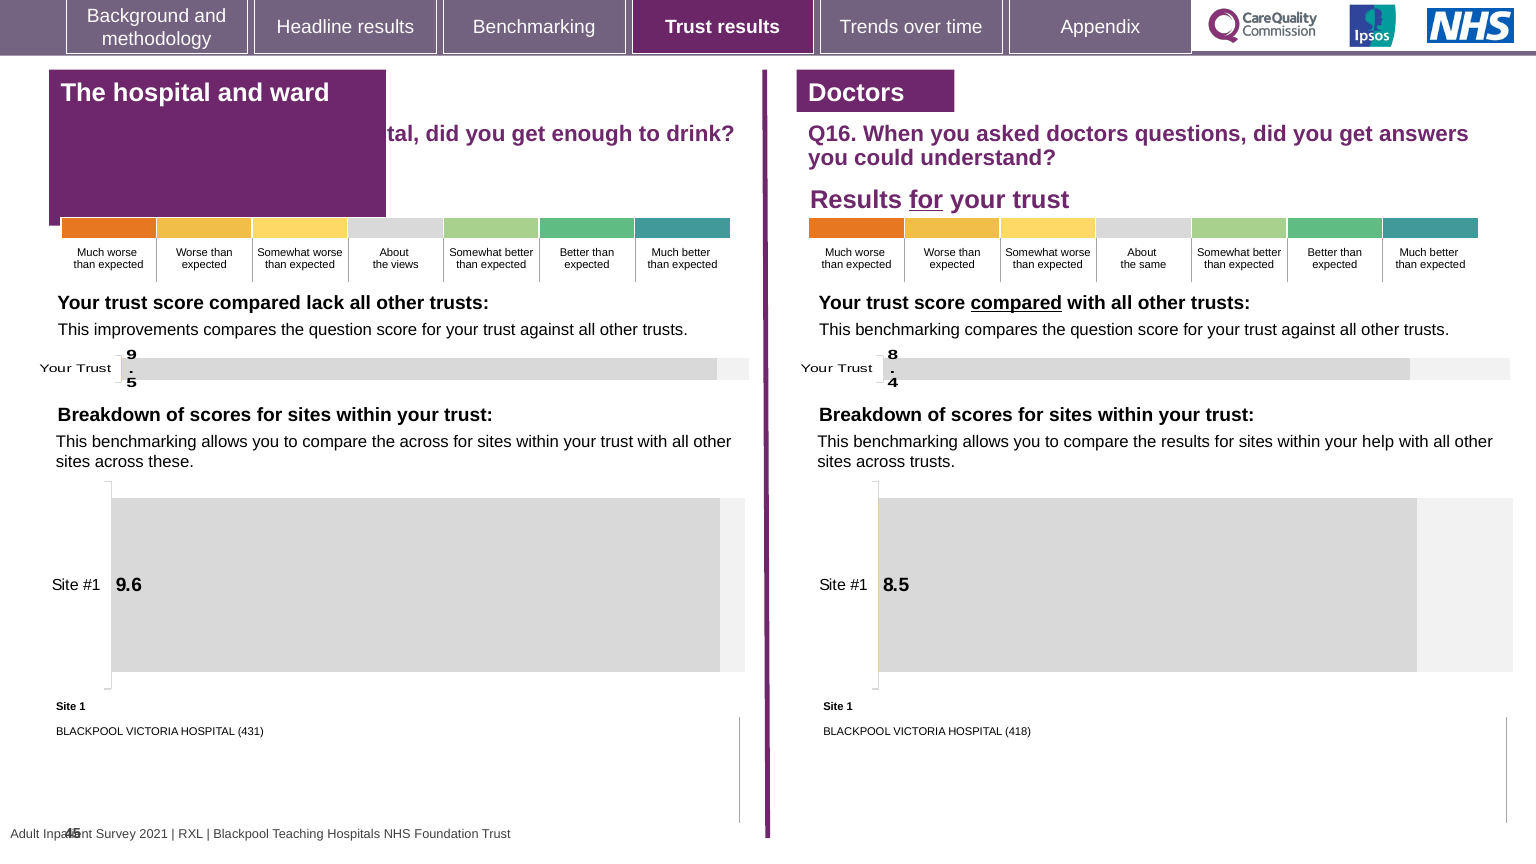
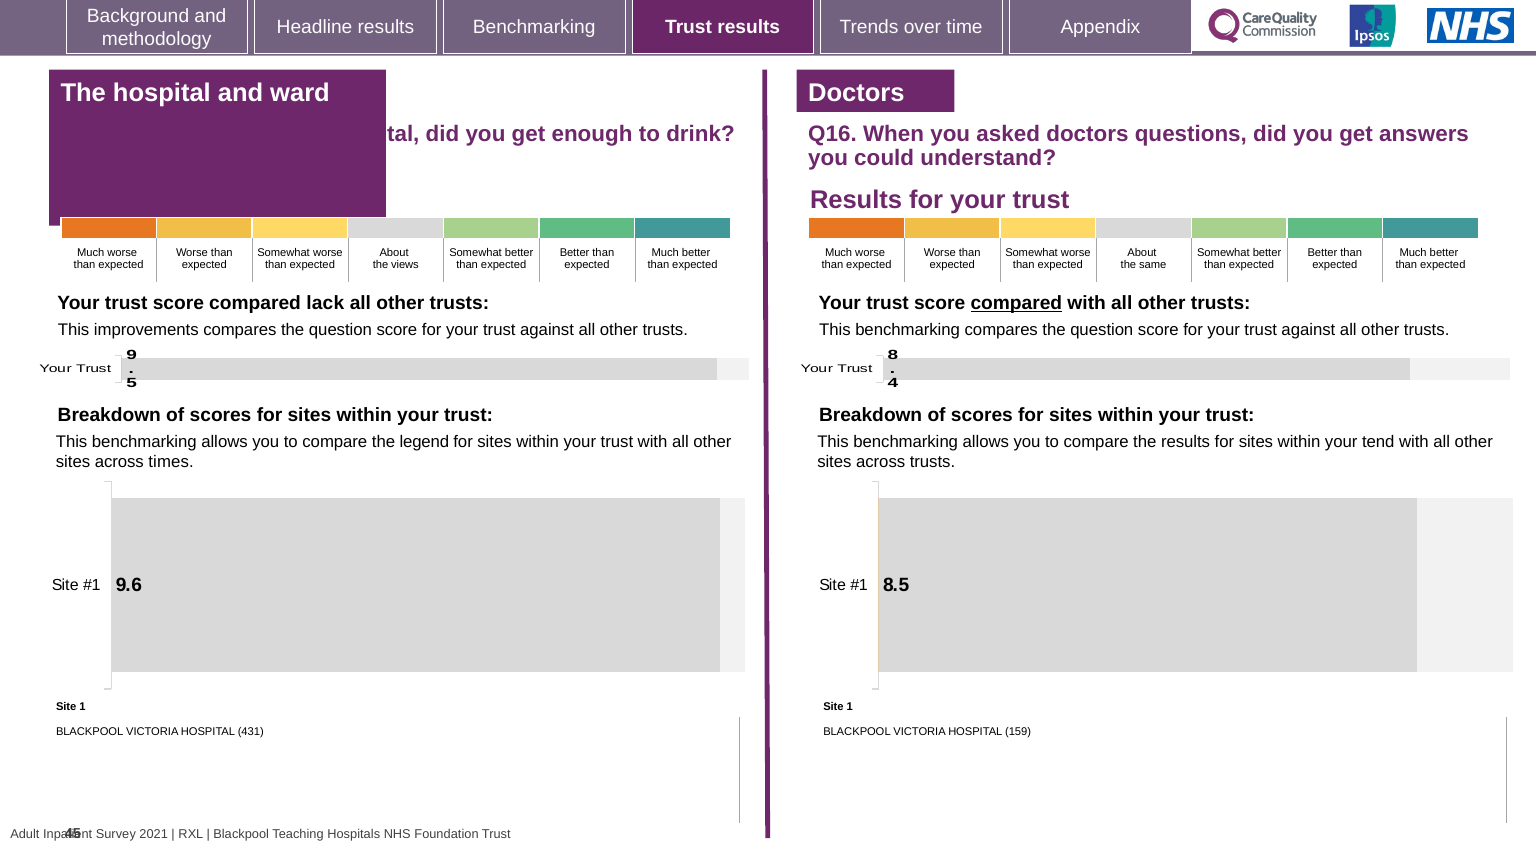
for underline: present -> none (926, 200)
the across: across -> legend (424, 442)
help: help -> tend (1378, 442)
these: these -> times (171, 462)
418: 418 -> 159 (1018, 731)
